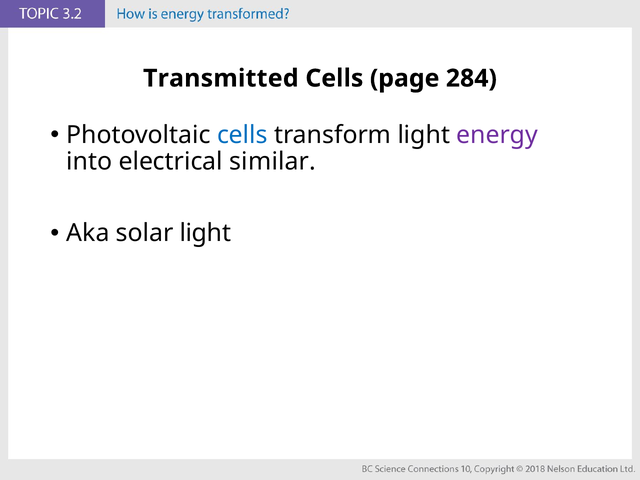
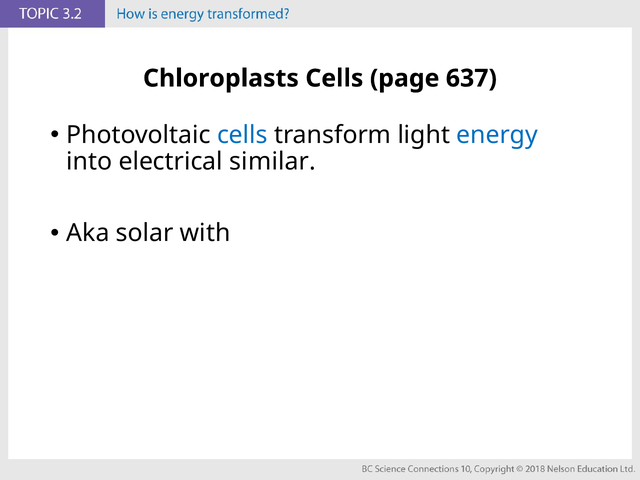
Transmitted: Transmitted -> Chloroplasts (221, 78)
284: 284 -> 637 (471, 78)
energy colour: purple -> blue (497, 135)
solar light: light -> with (205, 233)
